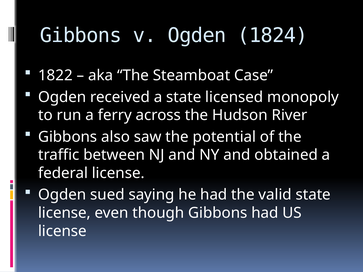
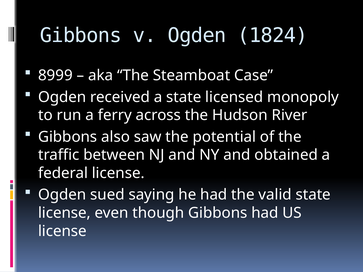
1822: 1822 -> 8999 (55, 75)
